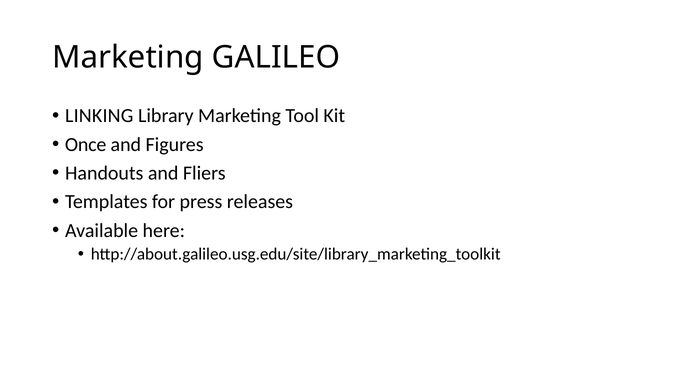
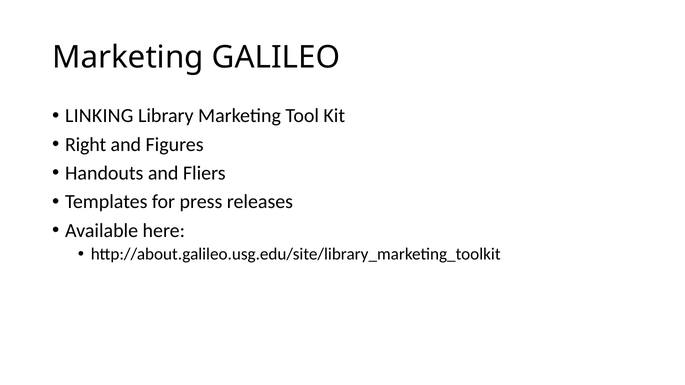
Once: Once -> Right (86, 145)
